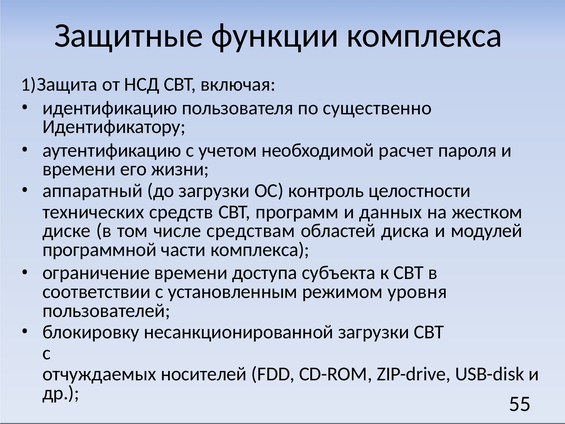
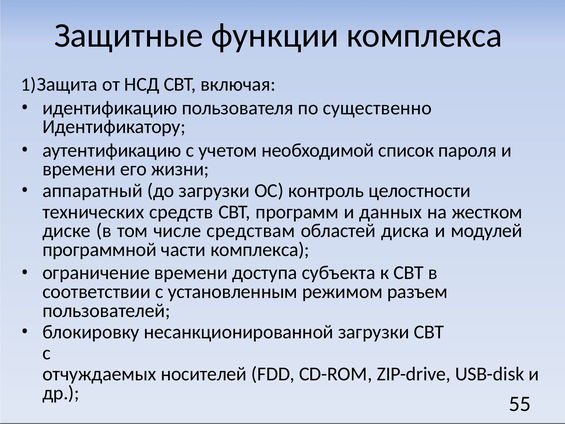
расчет: расчет -> список (406, 150)
уровня: уровня -> разъем (417, 292)
